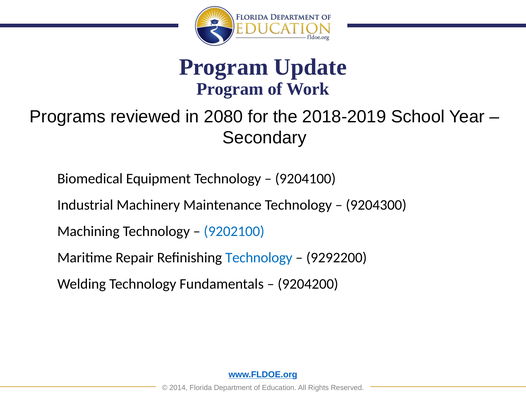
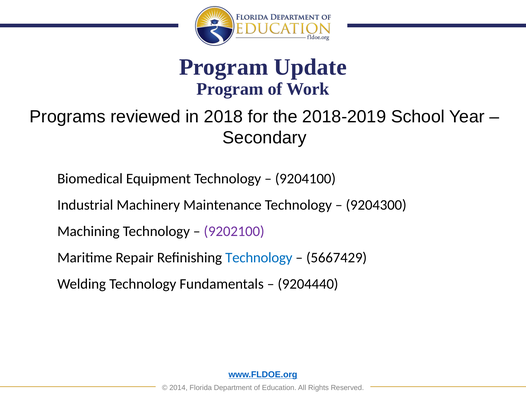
2080: 2080 -> 2018 (223, 117)
9202100 colour: blue -> purple (234, 231)
9292200: 9292200 -> 5667429 (337, 257)
9204200: 9204200 -> 9204440 (308, 284)
